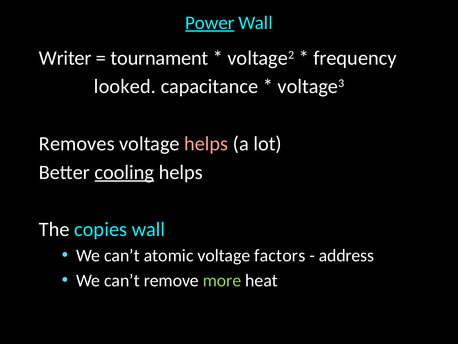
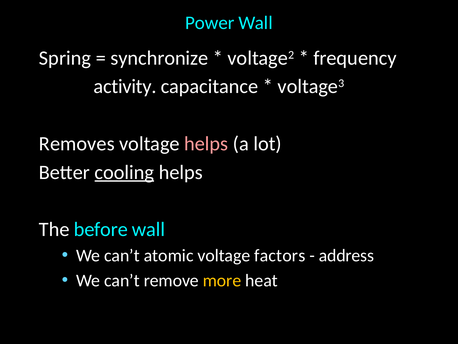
Power underline: present -> none (210, 23)
Writer: Writer -> Spring (65, 58)
tournament: tournament -> synchronize (159, 58)
looked: looked -> activity (125, 86)
copies: copies -> before (101, 229)
more colour: light green -> yellow (222, 280)
